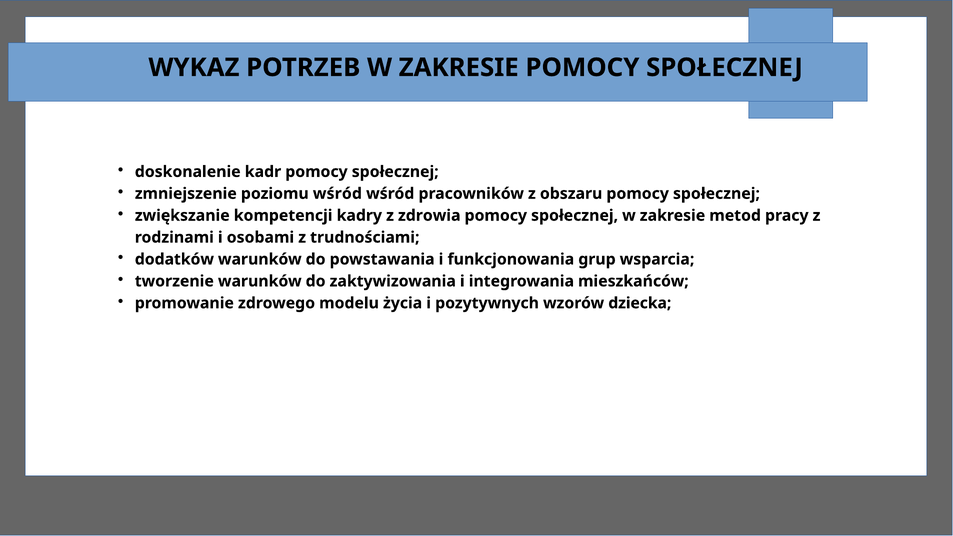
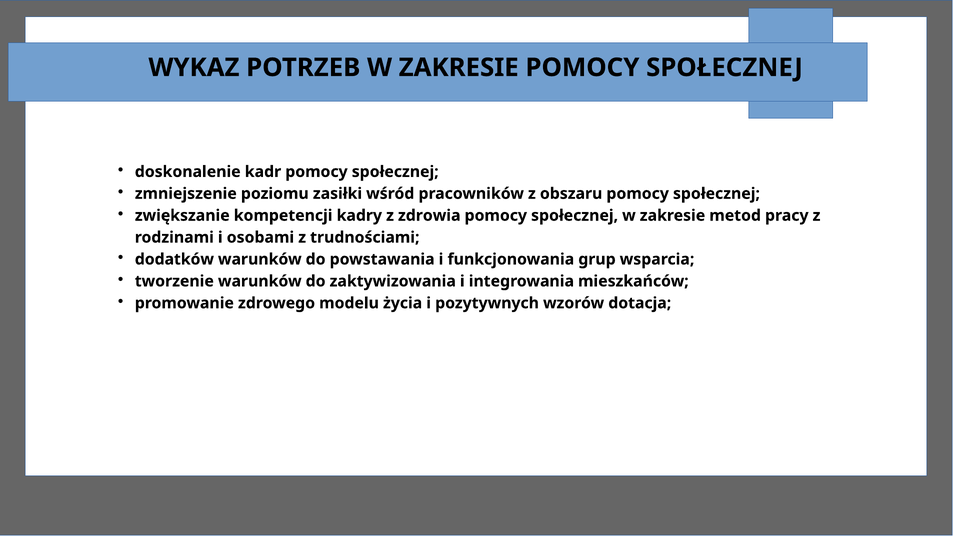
poziomu wśród: wśród -> zasiłki (337, 194)
dziecka: dziecka -> dotacja (640, 303)
